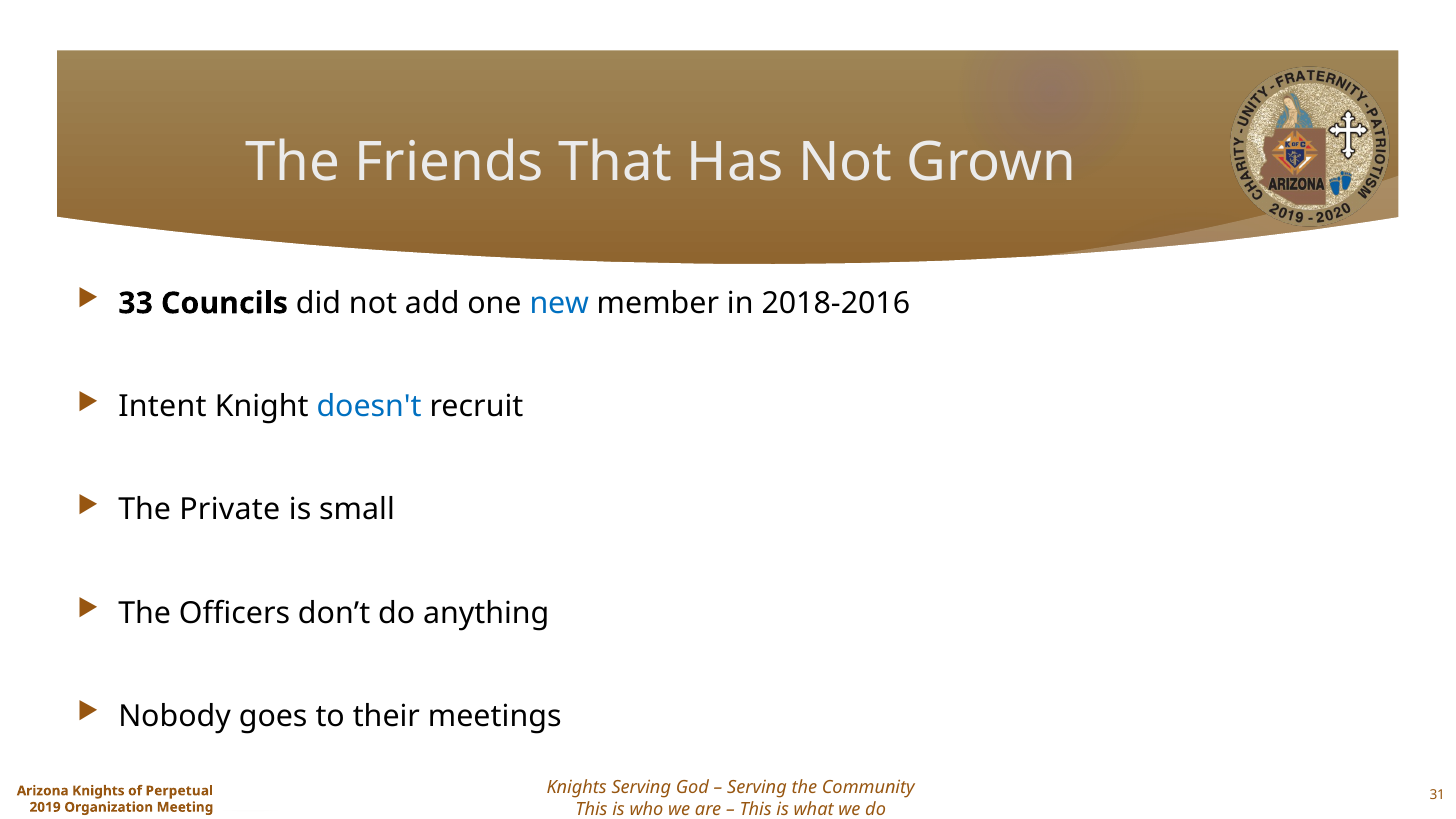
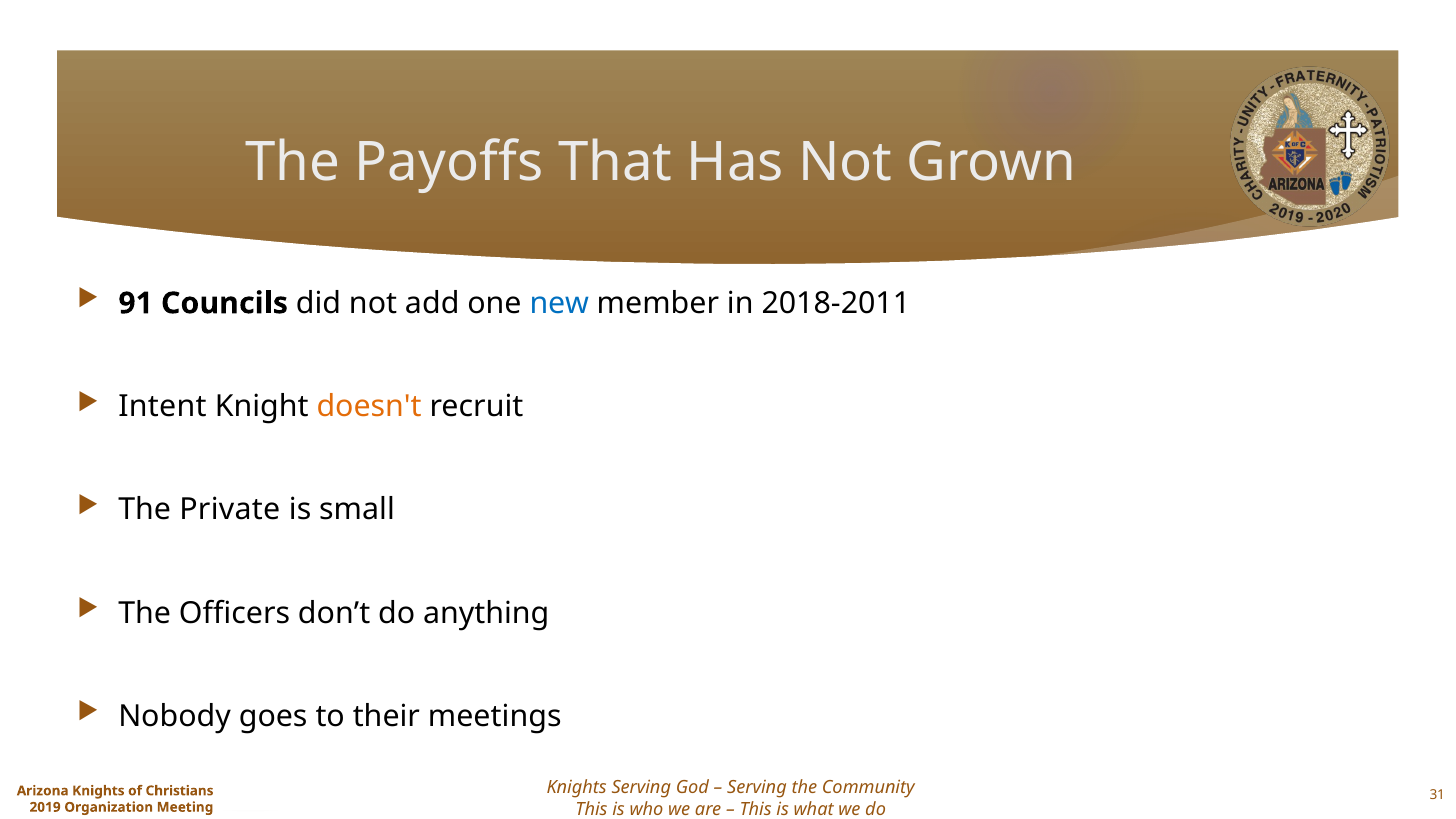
Friends: Friends -> Payoffs (449, 162)
33: 33 -> 91 (136, 303)
2018-2016: 2018-2016 -> 2018-2011 (836, 303)
doesn't colour: blue -> orange (369, 407)
Perpetual: Perpetual -> Christians (180, 791)
